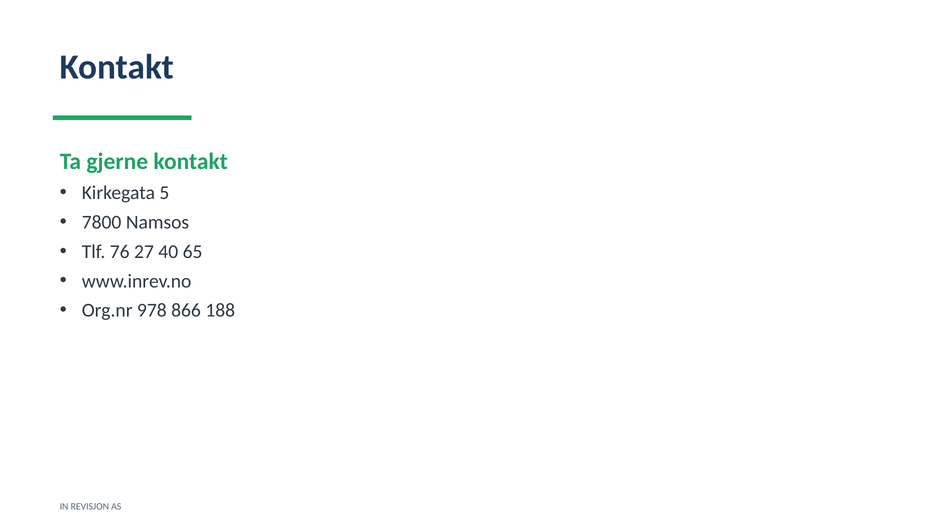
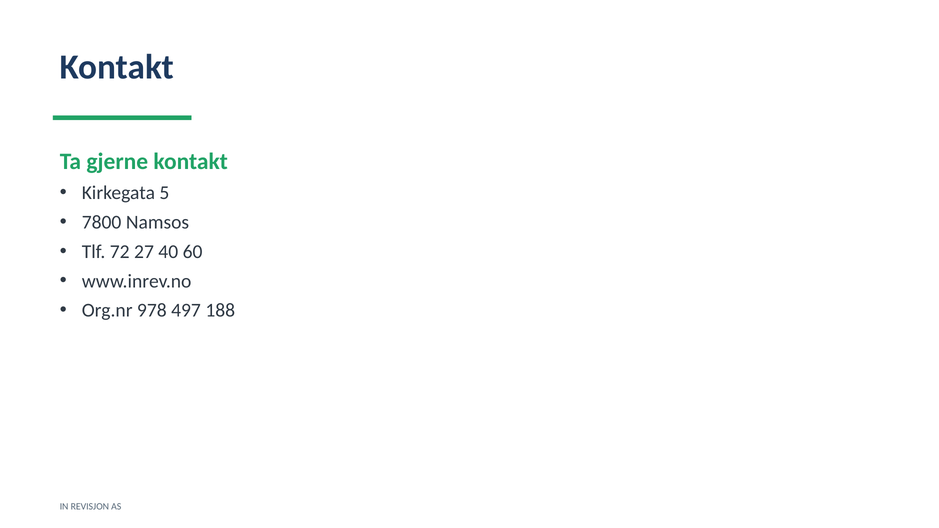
76: 76 -> 72 (120, 252)
65: 65 -> 60 (193, 252)
866: 866 -> 497 (186, 311)
